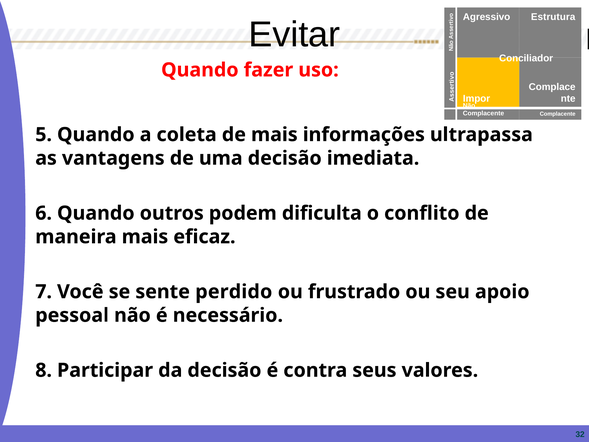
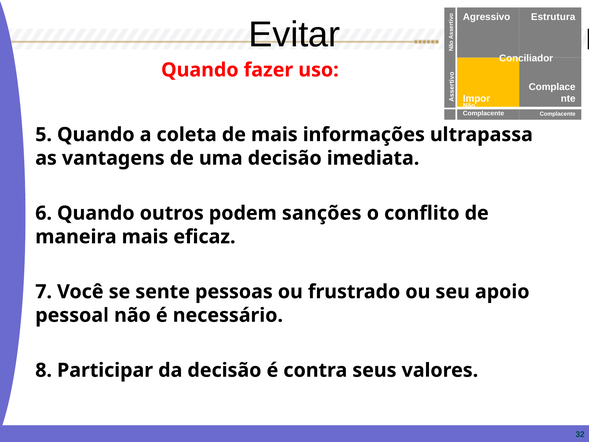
dificulta: dificulta -> sanções (322, 213)
perdido: perdido -> pessoas (234, 292)
